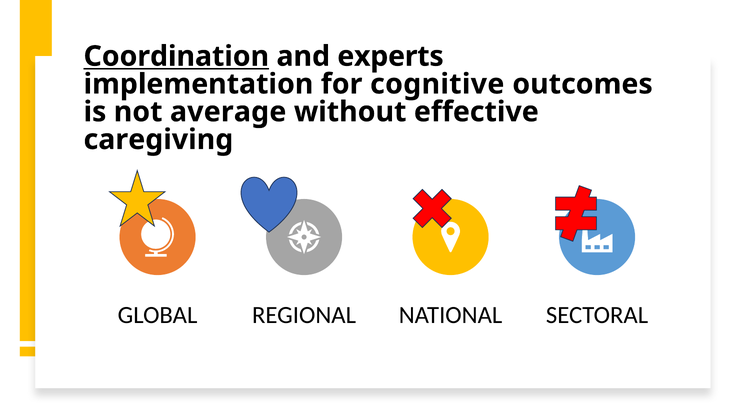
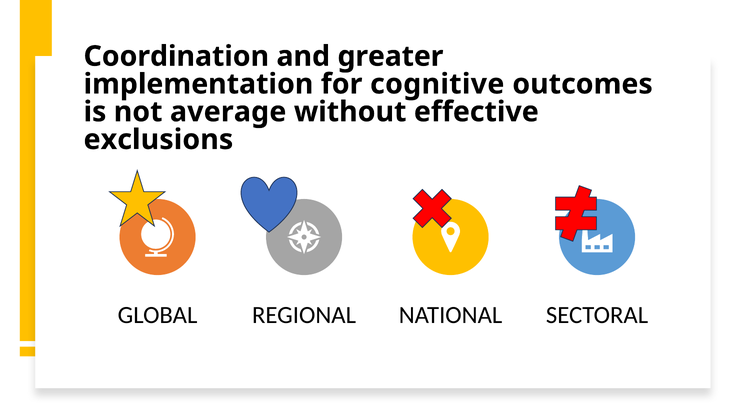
Coordination underline: present -> none (176, 56)
experts: experts -> greater (390, 56)
caregiving: caregiving -> exclusions (158, 140)
